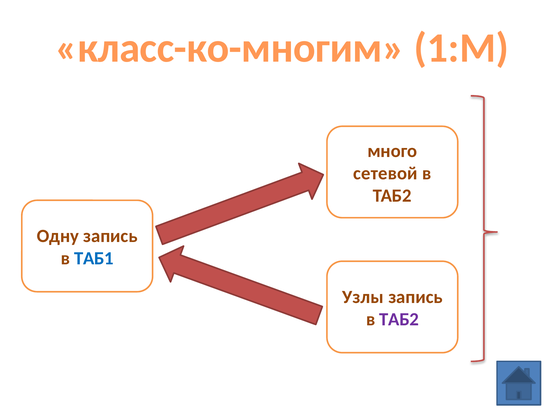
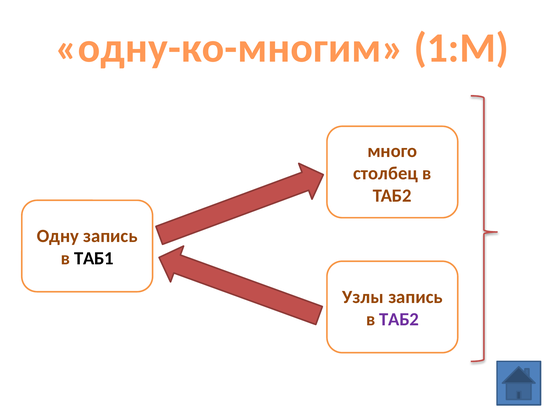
класс-ко-многим: класс-ко-многим -> одну-ко-многим (230, 48)
сетевой: сетевой -> столбец (386, 173)
ТАБ1 colour: blue -> black (94, 259)
